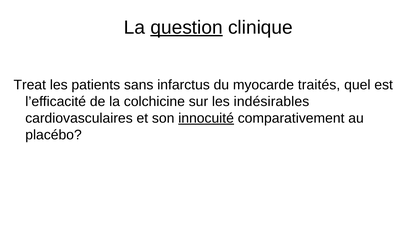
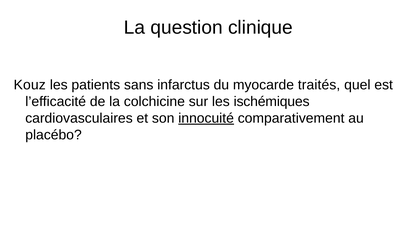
question underline: present -> none (187, 28)
Treat: Treat -> Kouz (30, 85)
indésirables: indésirables -> ischémiques (272, 102)
